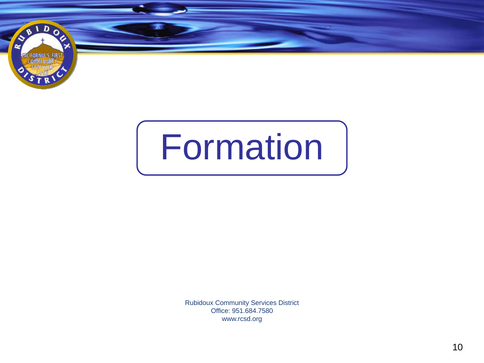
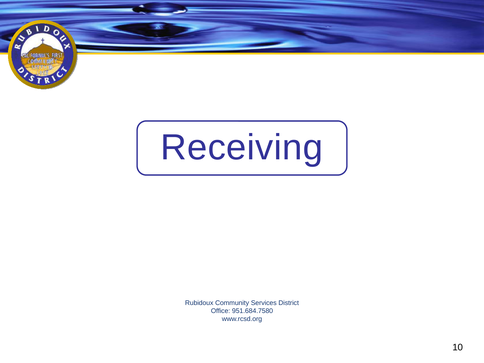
Formation: Formation -> Receiving (242, 148)
